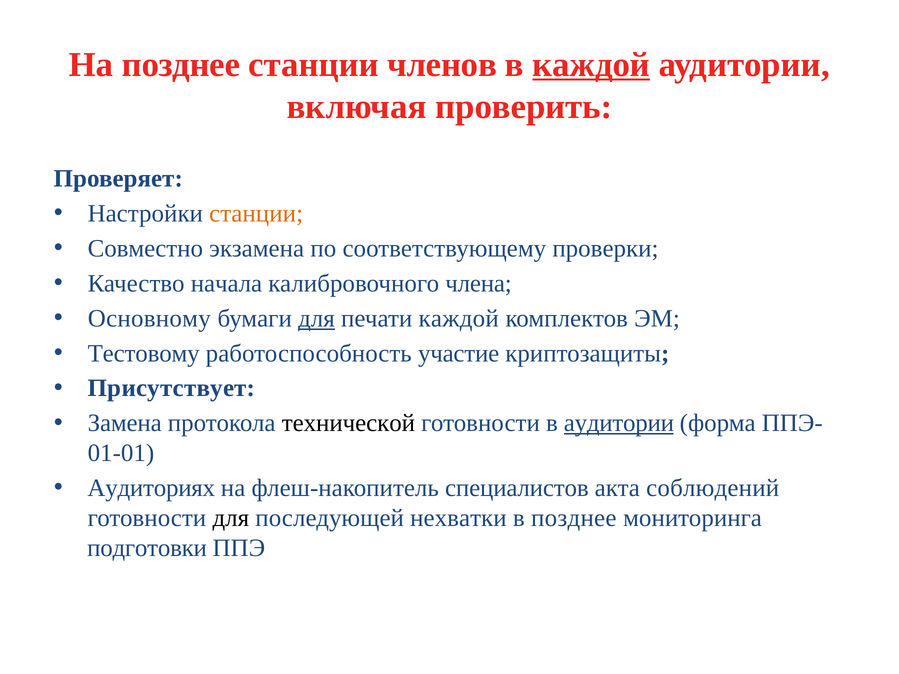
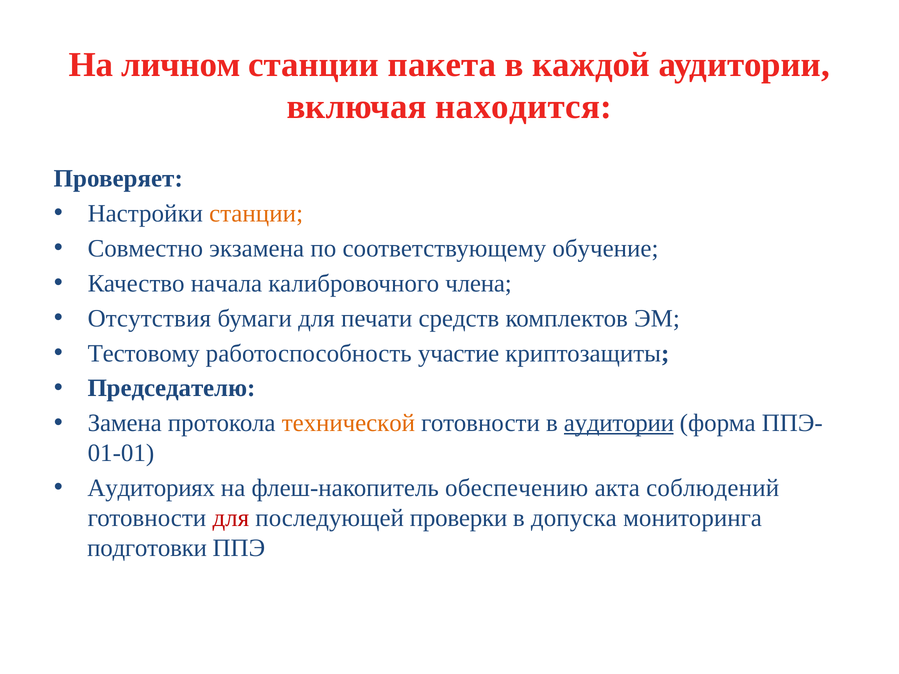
На позднее: позднее -> личном (181, 65)
членов: членов -> пакета (442, 65)
каждой underline: present -> none (591, 65)
проверить: проверить -> находится (524, 107)
проверки: проверки -> обучение (605, 248)
Основному: Основному -> Отсутствия (149, 318)
для underline: present -> none (316, 318)
печати каждой: каждой -> средств (459, 318)
Присутствует: Присутствует -> Председателю (172, 388)
технической colour: black -> orange (348, 423)
специалистов: специалистов -> обеспечению (517, 488)
для colour: black -> red (231, 518)
нехватки: нехватки -> проверки (459, 518)
в позднее: позднее -> допуска (574, 518)
